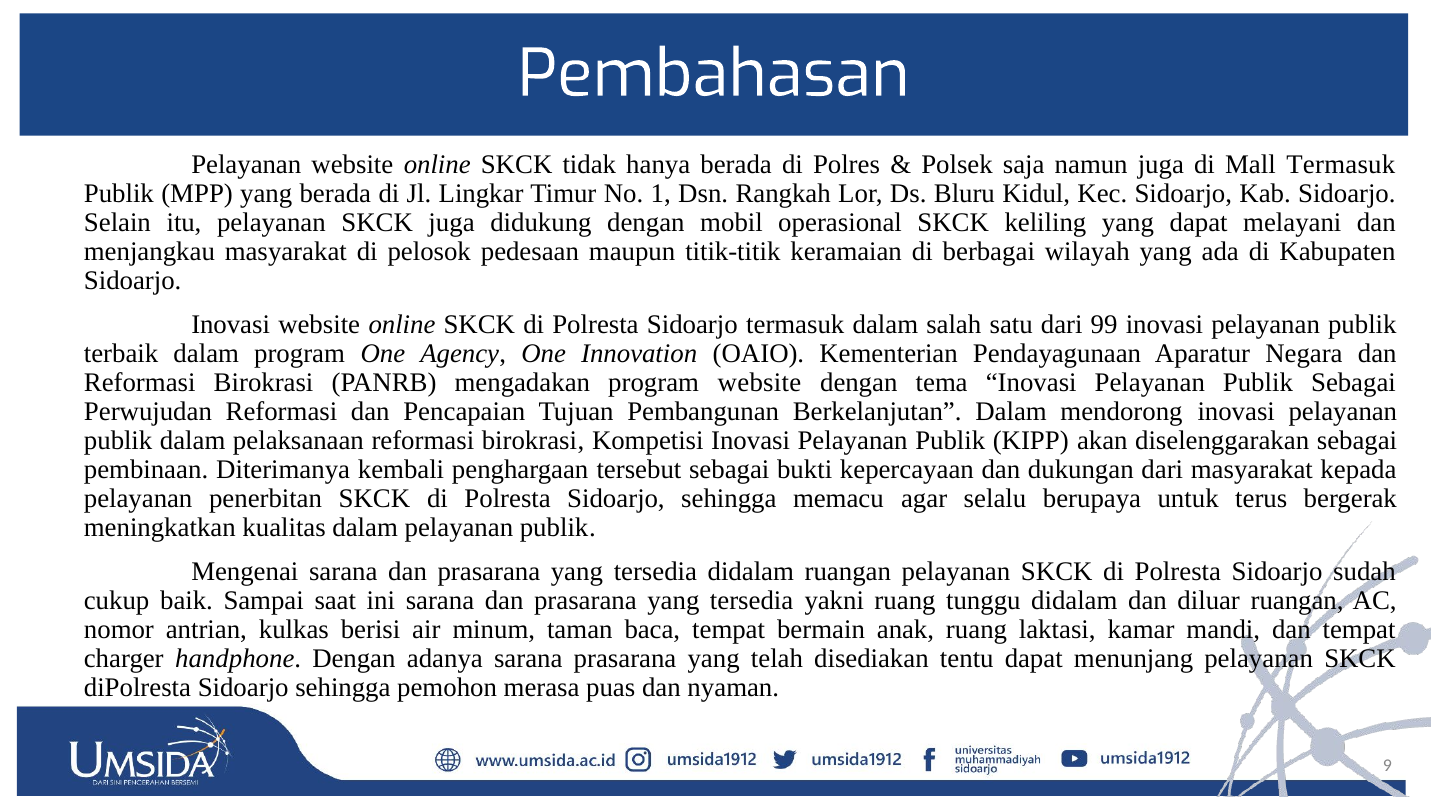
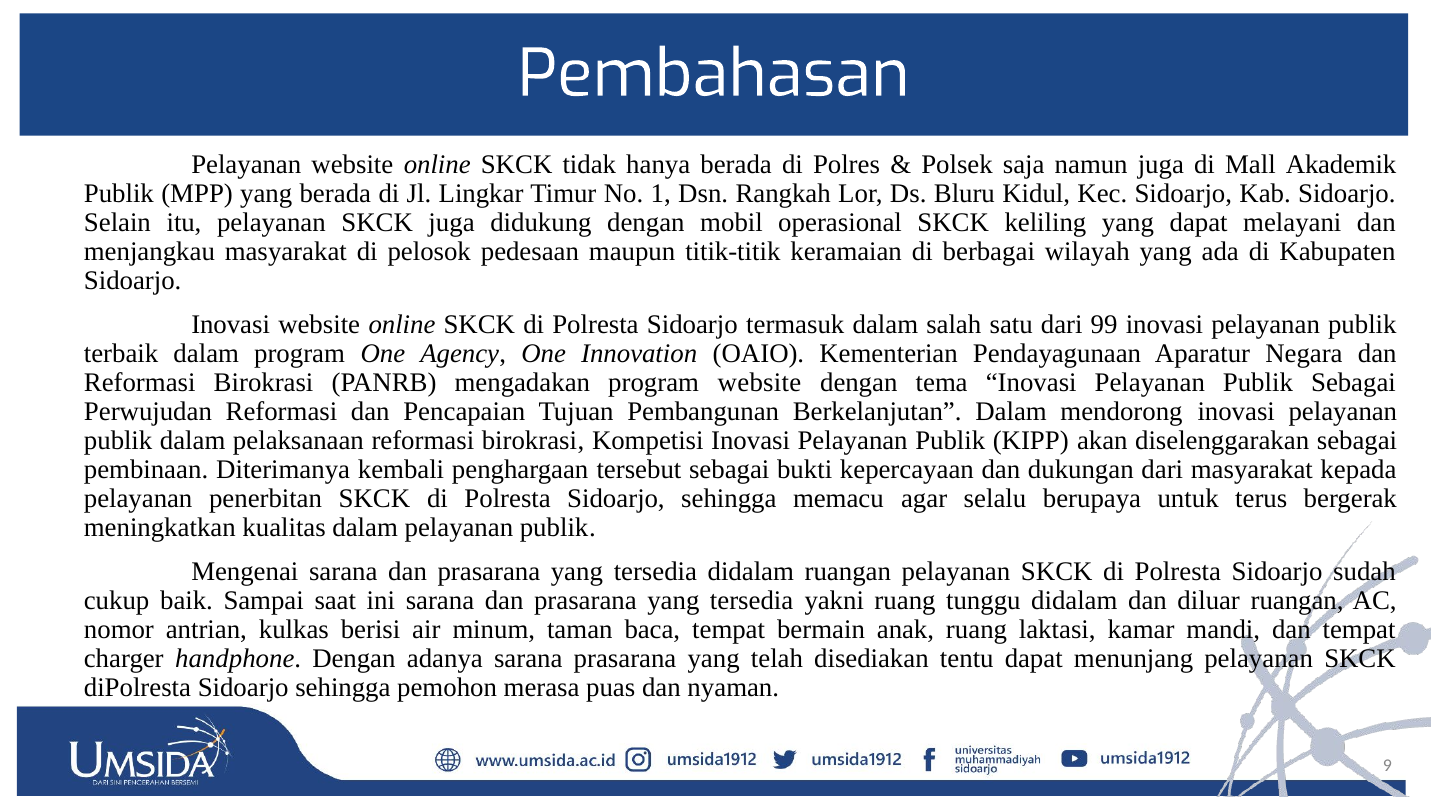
Mall Termasuk: Termasuk -> Akademik (1341, 165)
